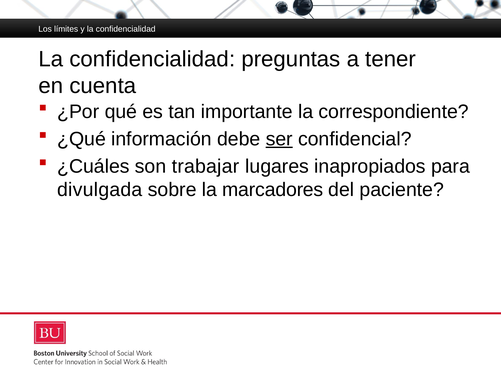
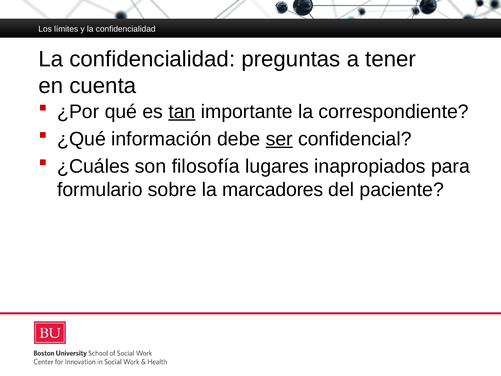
tan underline: none -> present (182, 112)
trabajar: trabajar -> filosofía (206, 166)
divulgada: divulgada -> formulario (100, 190)
